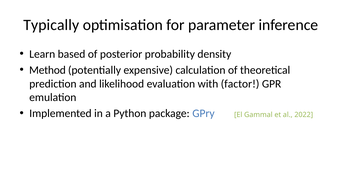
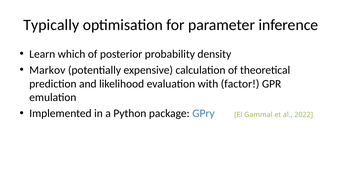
based: based -> which (72, 54)
Method: Method -> Markov (47, 70)
